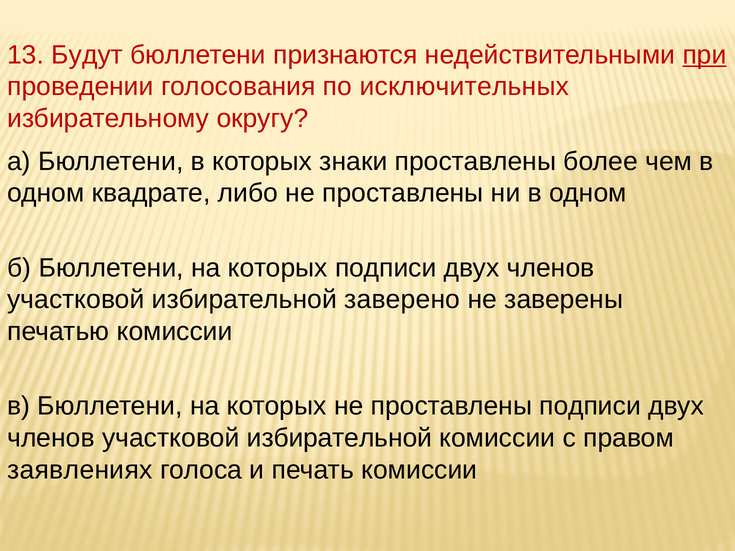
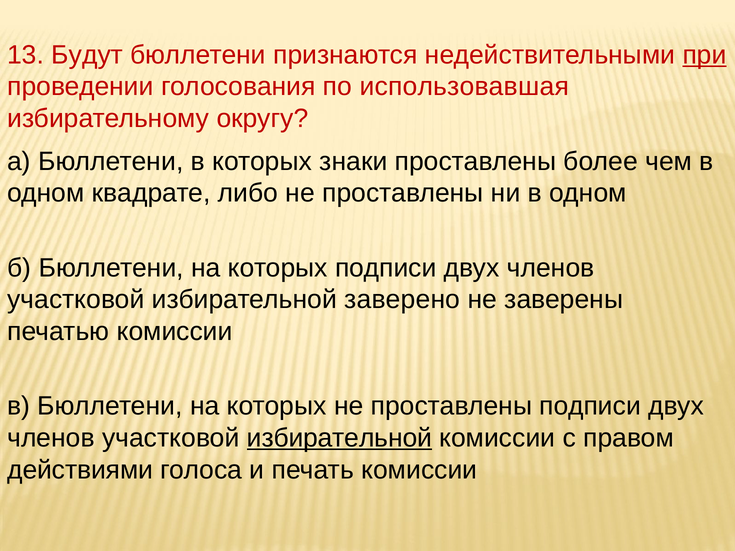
исключительных: исключительных -> использовавшая (464, 87)
избирательной underline: none -> present (339, 438)
заявлениях: заявлениях -> действиями (80, 470)
